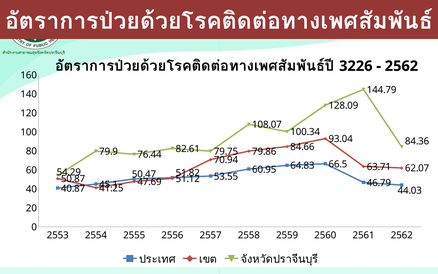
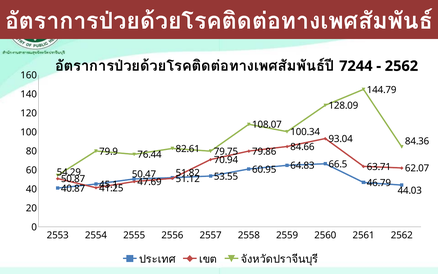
3226: 3226 -> 7244 (356, 66)
